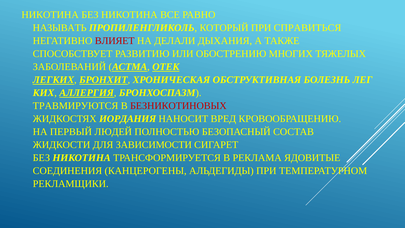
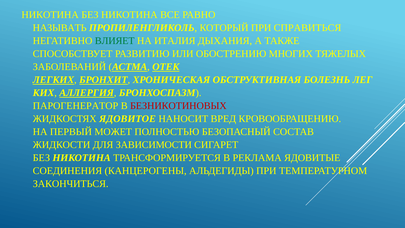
ВЛИЯЕТ colour: red -> green (115, 41)
ДЕЛАЛИ: ДЕЛАЛИ -> ИТАЛИЯ (175, 41)
ТРАВМИРУЮТСЯ: ТРАВМИРУЮТСЯ -> ПАРОГЕНЕРАТОР (76, 106)
ИОРДАНИЯ: ИОРДАНИЯ -> ЯДОВИТОЕ (128, 119)
ЛЮДЕЙ: ЛЮДЕЙ -> МОЖЕТ (113, 132)
РЕКЛАМЩИКИ: РЕКЛАМЩИКИ -> ЗАКОНЧИТЬСЯ (71, 184)
